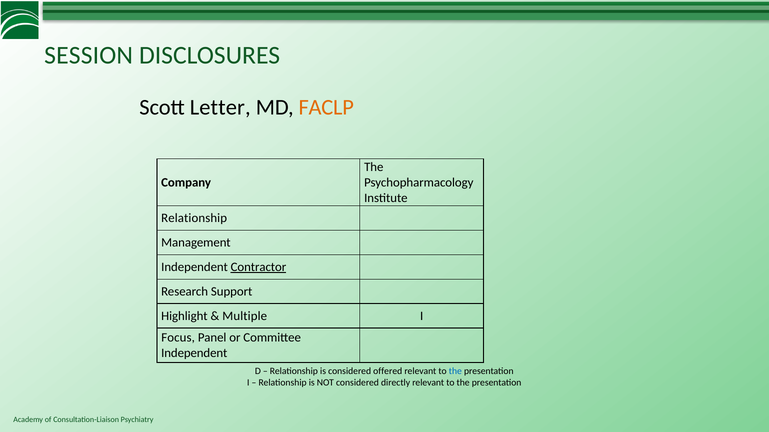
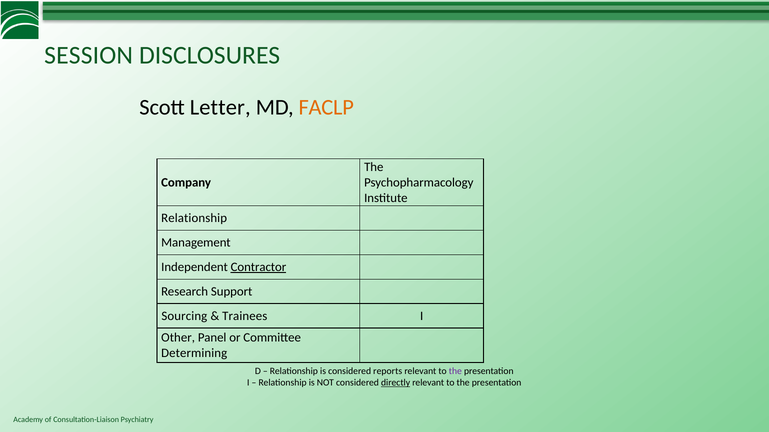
Highlight: Highlight -> Sourcing (184, 316)
Multiple: Multiple -> Trainees (245, 316)
Focus: Focus -> Other (178, 338)
Independent: Independent -> Determining (194, 354)
offered: offered -> reports (388, 371)
the colour: blue -> purple (455, 371)
directly underline: none -> present (396, 383)
